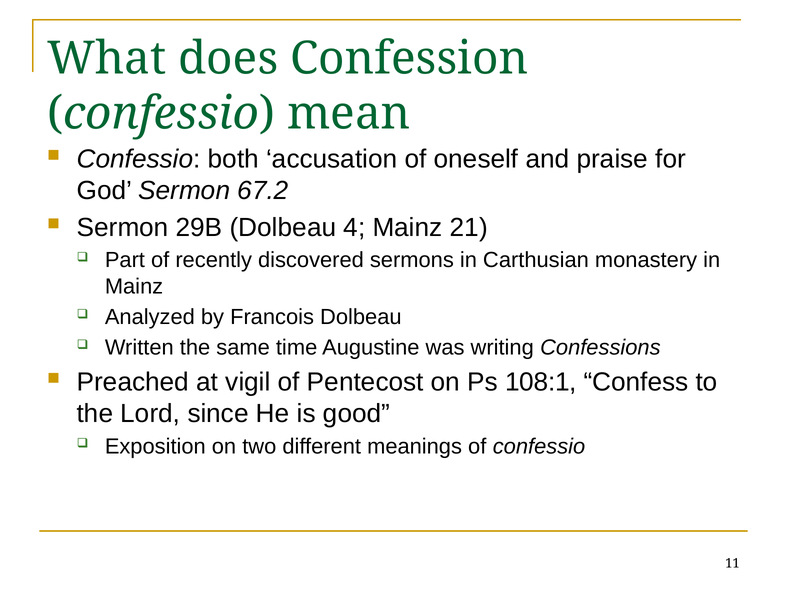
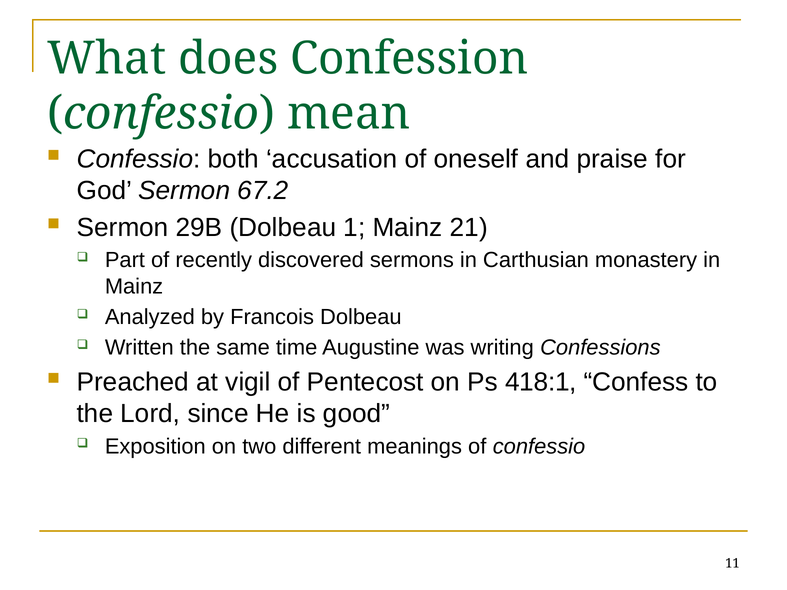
4: 4 -> 1 (354, 227)
108:1: 108:1 -> 418:1 (541, 382)
